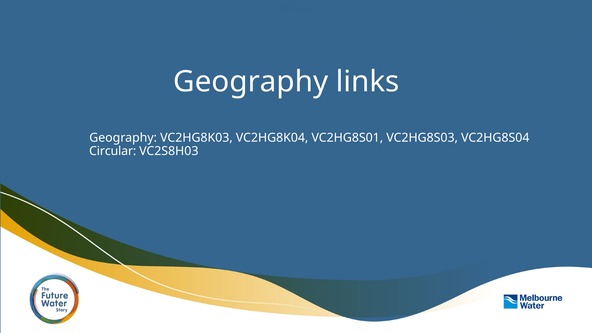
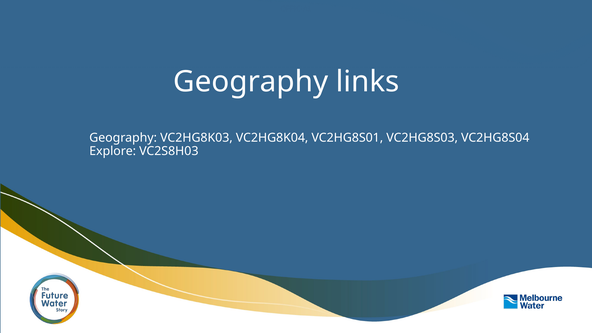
Circular: Circular -> Explore (113, 151)
